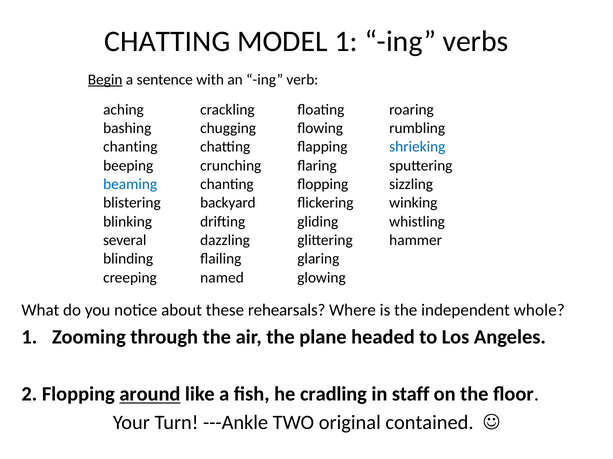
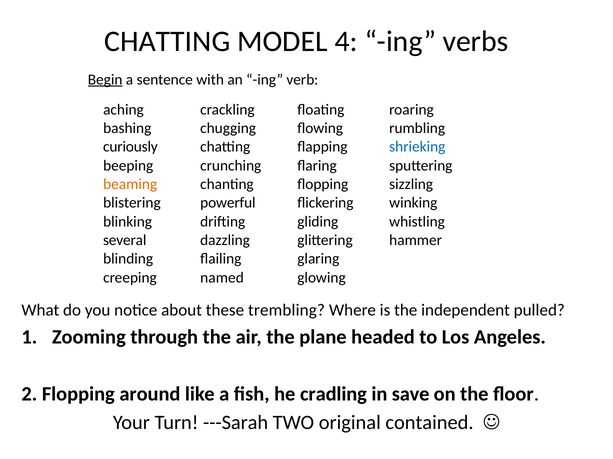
MODEL 1: 1 -> 4 (346, 41)
chanting: chanting -> curiously (130, 147)
beaming colour: blue -> orange (130, 184)
backyard: backyard -> powerful (228, 203)
rehearsals: rehearsals -> trembling (287, 311)
whole: whole -> pulled (539, 311)
around underline: present -> none (150, 395)
staff: staff -> save (411, 395)
---Ankle: ---Ankle -> ---Sarah (236, 423)
